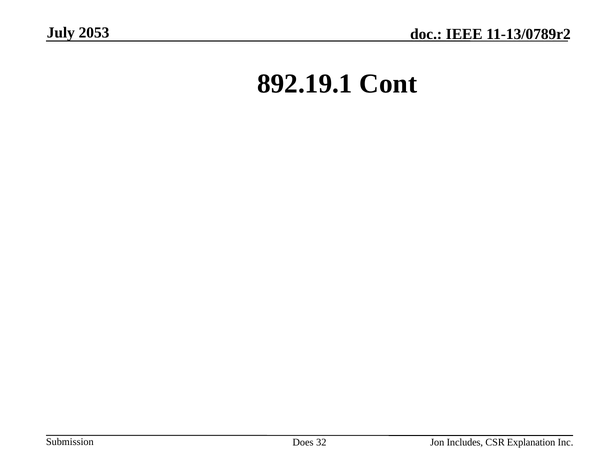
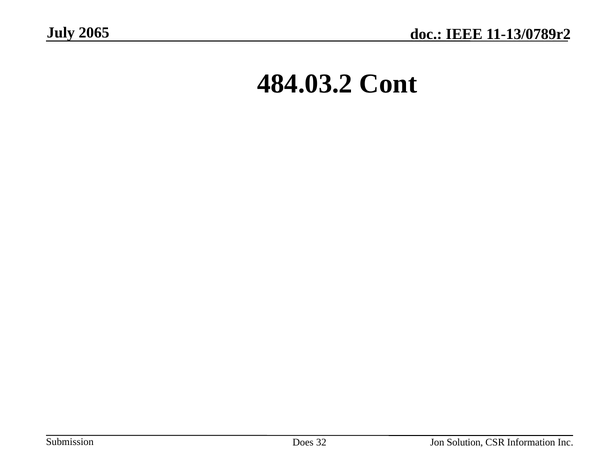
2053: 2053 -> 2065 (94, 33)
892.19.1: 892.19.1 -> 484.03.2 (305, 84)
Includes: Includes -> Solution (465, 442)
Explanation: Explanation -> Information (531, 442)
